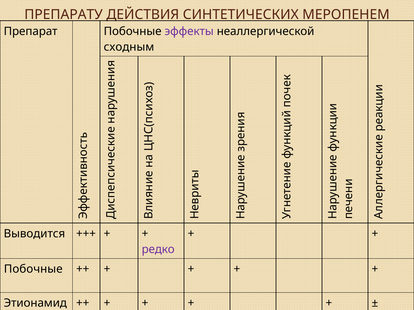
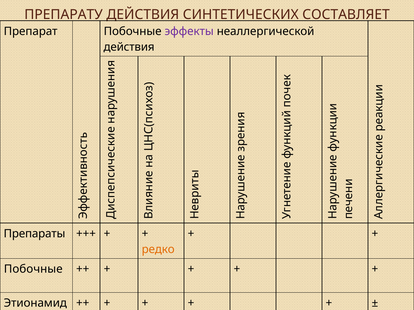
МЕРОПЕНЕМ: МЕРОПЕНЕМ -> СОСТАВЛЯЕТ (346, 15)
сходным: сходным -> действия (129, 47)
Выводится: Выводится -> Препараты (35, 234)
редко colour: purple -> orange (158, 250)
